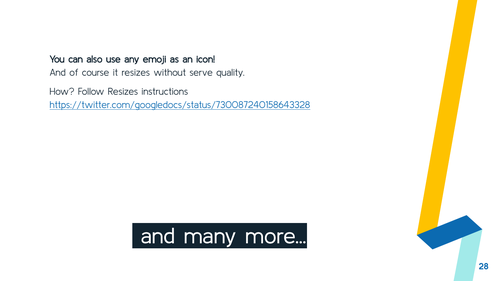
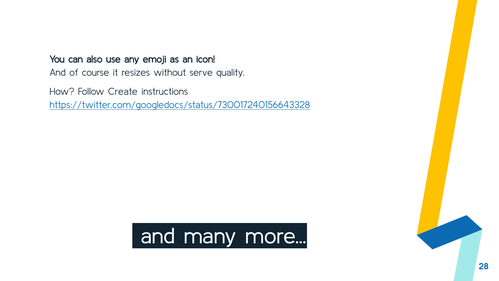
Follow Resizes: Resizes -> Create (123, 91)
https://twitter.com/googledocs/status/730087240158643328: https://twitter.com/googledocs/status/730087240158643328 -> https://twitter.com/googledocs/status/730017240156643328 (180, 105)
